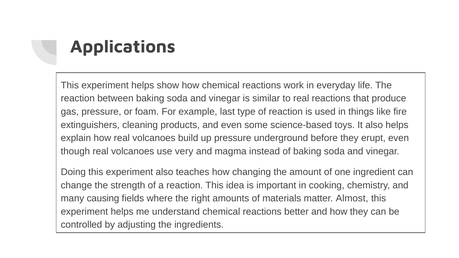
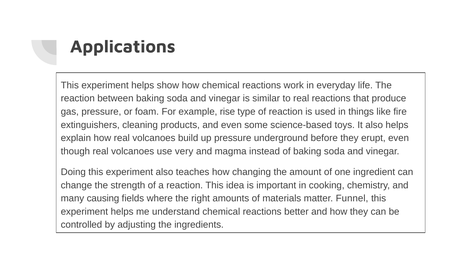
last: last -> rise (227, 112)
Almost: Almost -> Funnel (352, 199)
